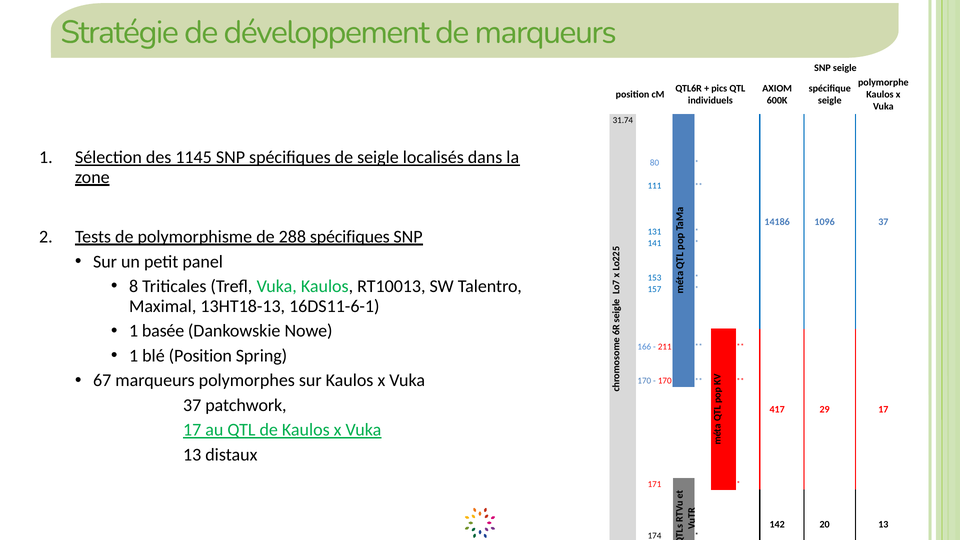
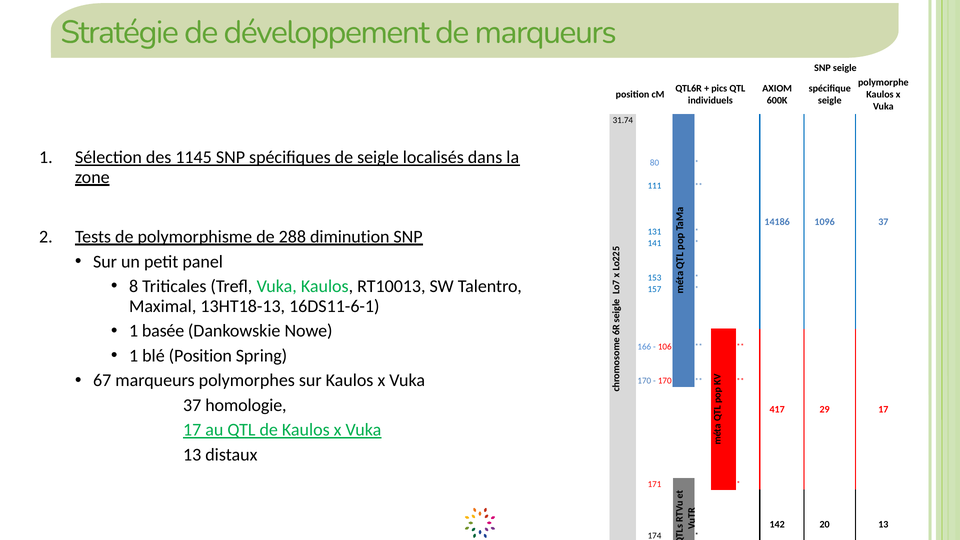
288 spécifiques: spécifiques -> diminution (350, 237)
211: 211 -> 106 (665, 347)
patchwork: patchwork -> homologie (246, 405)
